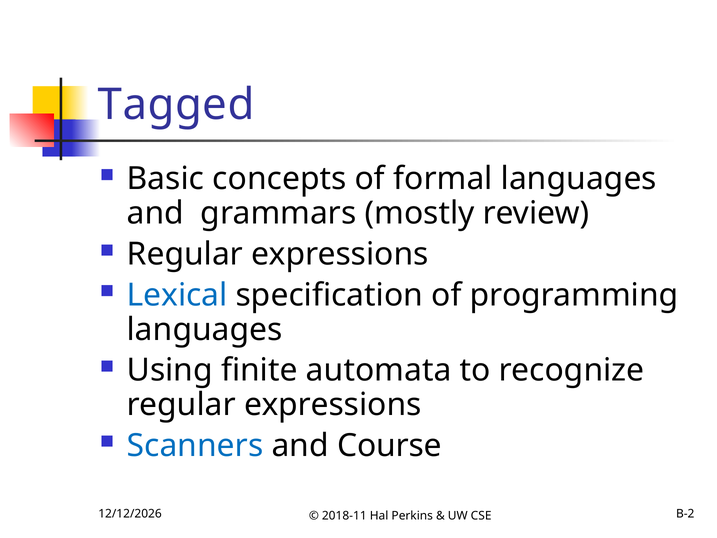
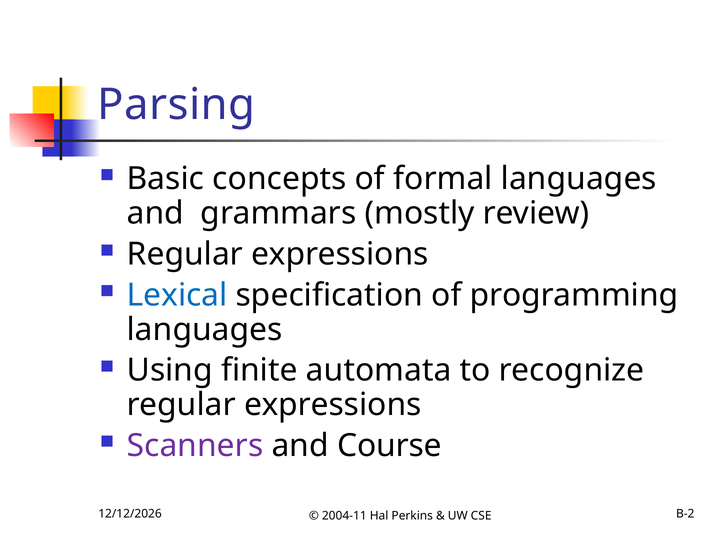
Tagged: Tagged -> Parsing (176, 105)
Scanners colour: blue -> purple (195, 445)
2018-11: 2018-11 -> 2004-11 (344, 515)
